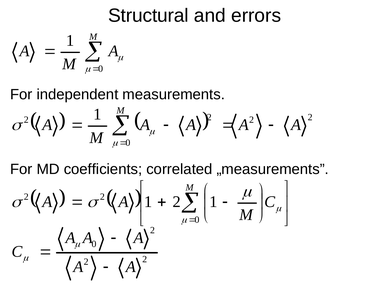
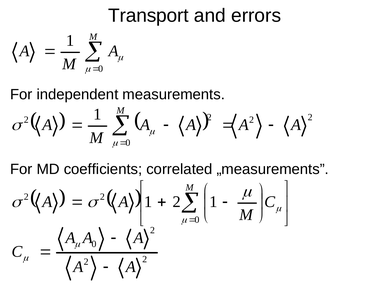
Structural: Structural -> Transport (148, 16)
